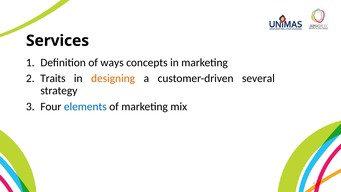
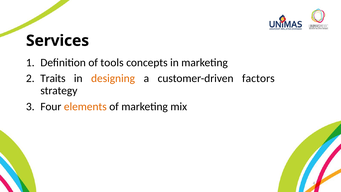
ways: ways -> tools (112, 62)
several: several -> factors (258, 78)
elements colour: blue -> orange (85, 106)
